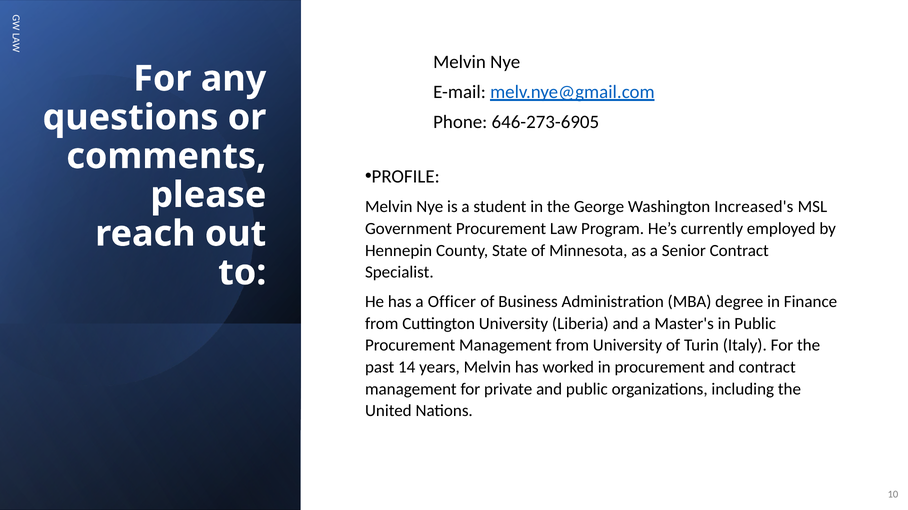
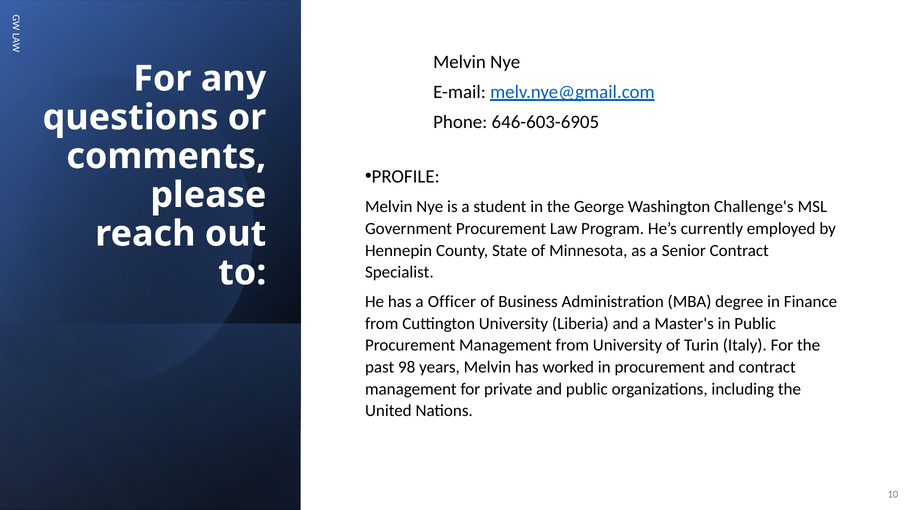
646-273-6905: 646-273-6905 -> 646-603-6905 (545, 122)
Increased's: Increased's -> Challenge's (754, 207)
14: 14 -> 98 (407, 368)
